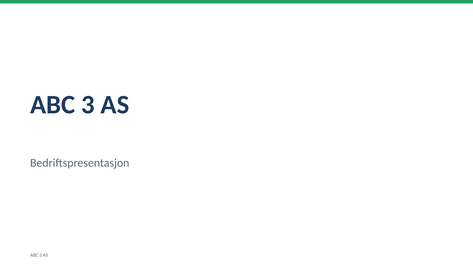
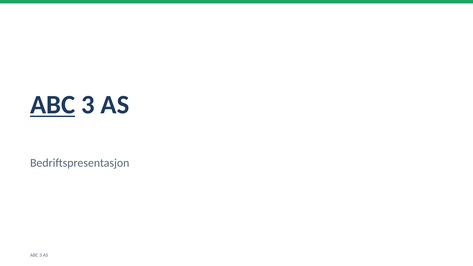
ABC underline: none -> present (53, 105)
